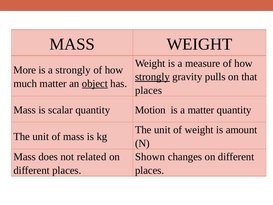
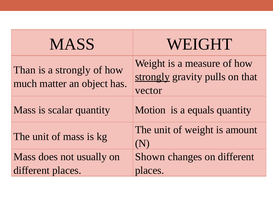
More: More -> Than (25, 70)
object underline: present -> none (95, 83)
places: places -> vector (148, 90)
a matter: matter -> equals (201, 110)
related: related -> usually (92, 157)
